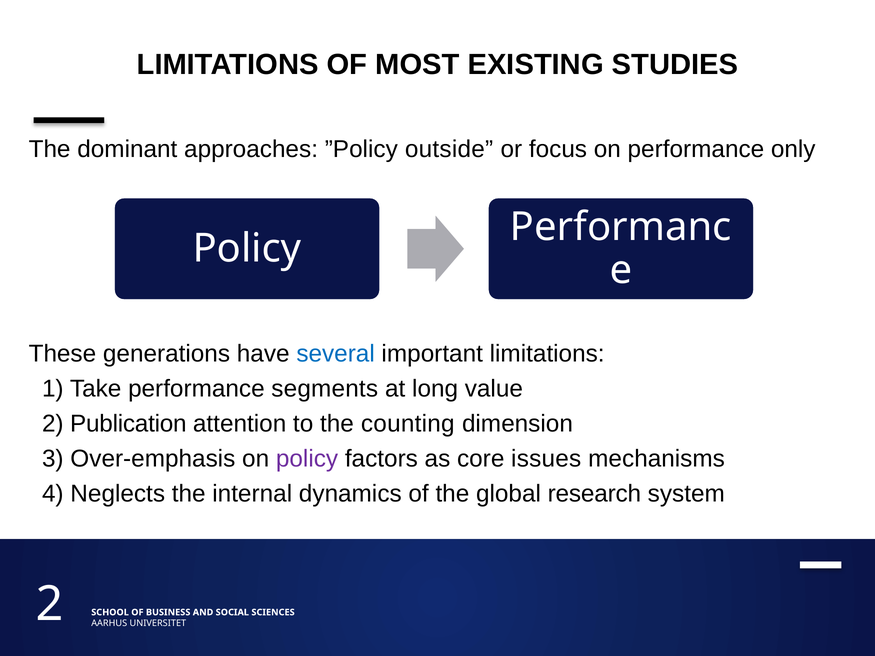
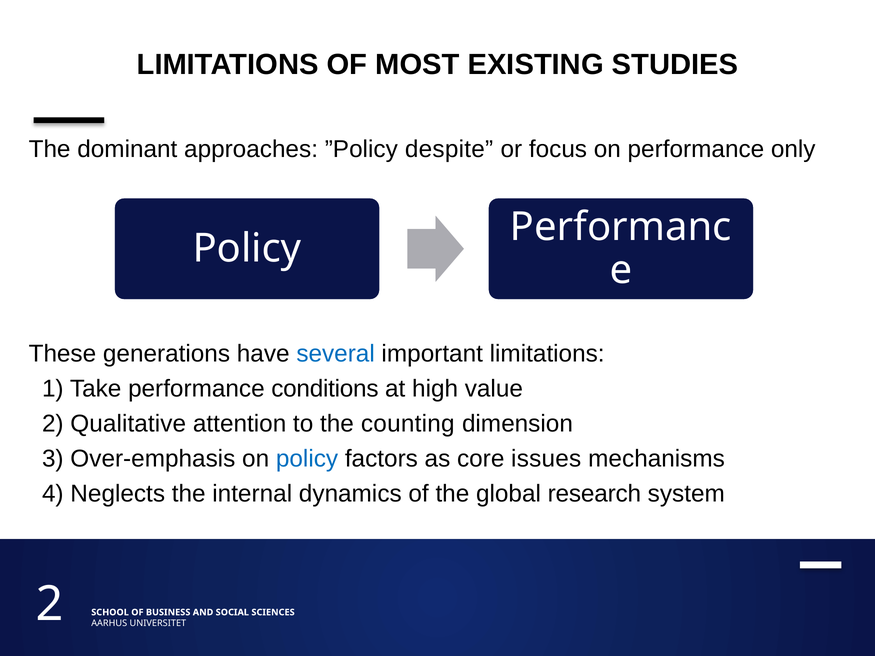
outside: outside -> despite (449, 149)
segments: segments -> conditions (325, 389)
long: long -> high (435, 389)
Publication: Publication -> Qualitative (128, 424)
policy colour: purple -> blue (307, 459)
